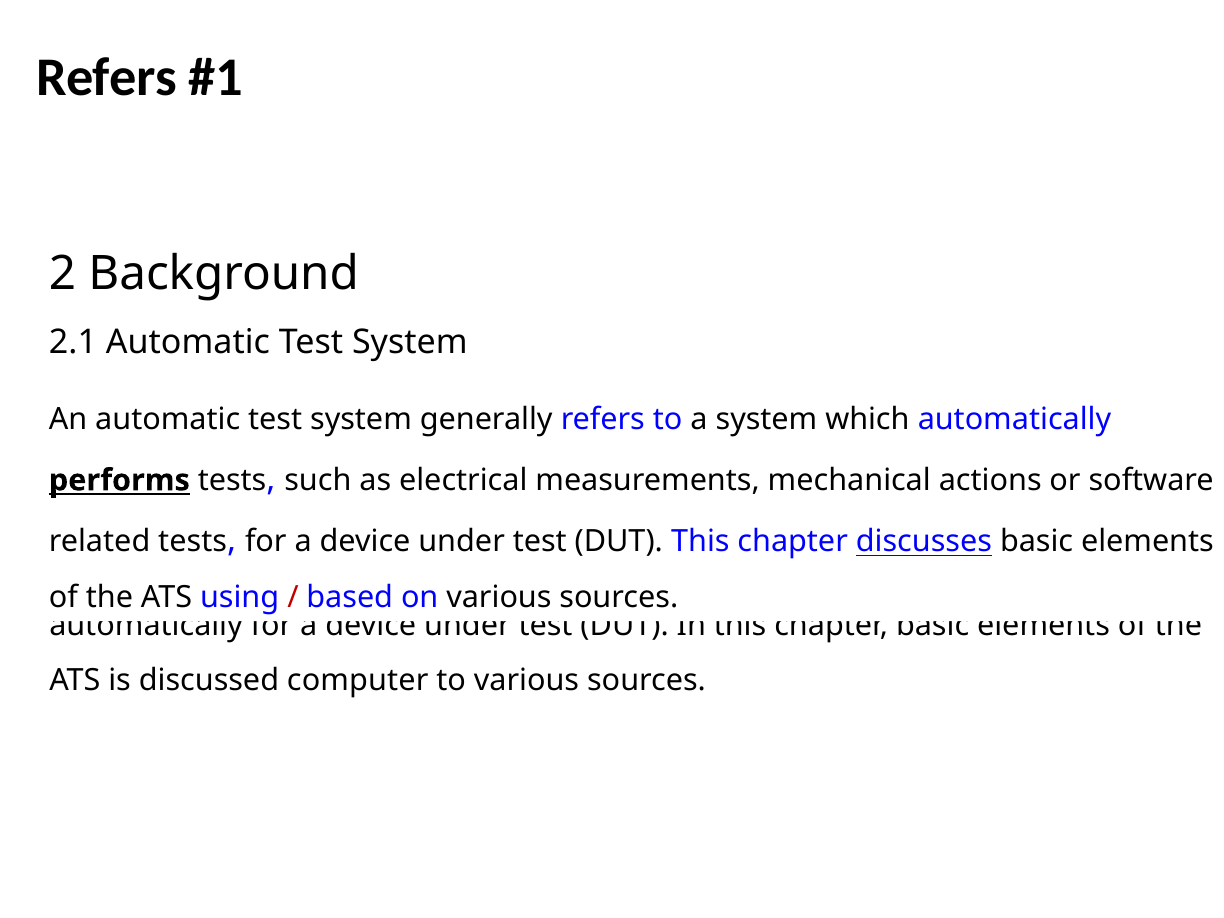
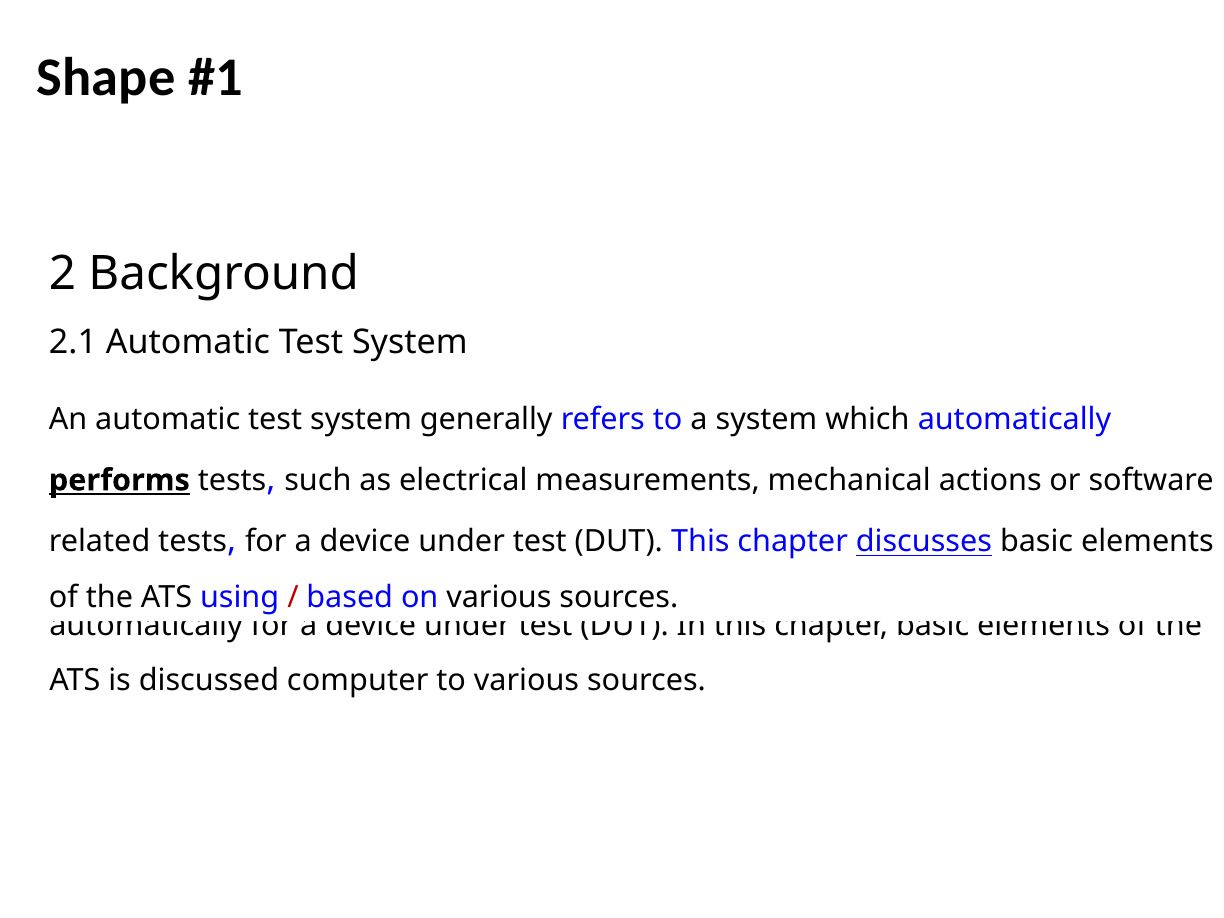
Refers: Refers -> Shape (106, 77)
